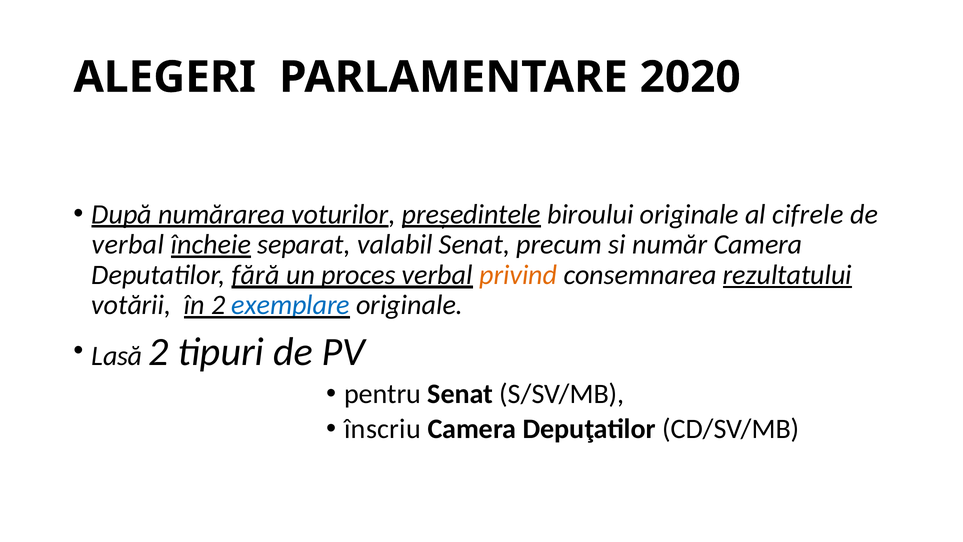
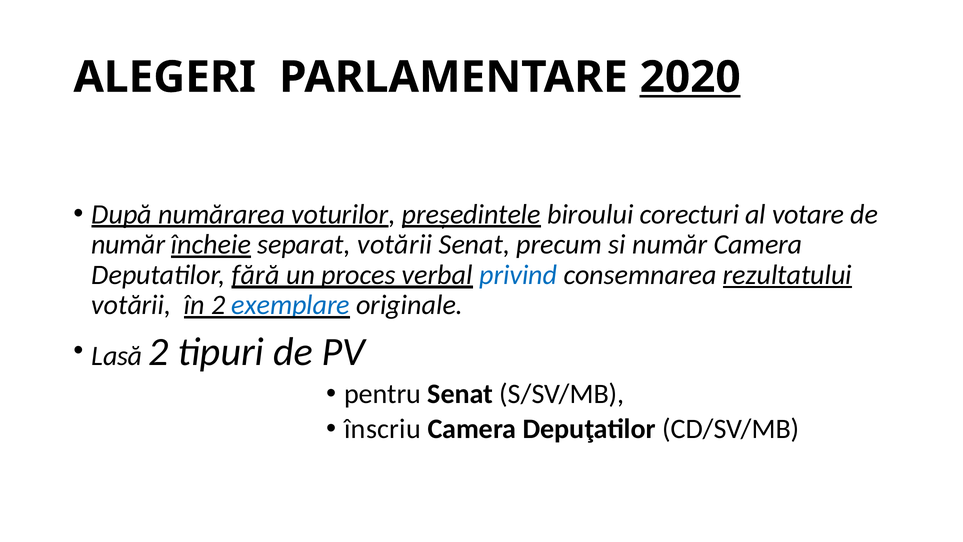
2020 underline: none -> present (690, 77)
biroului originale: originale -> corecturi (689, 214)
cifrele: cifrele -> votare (808, 214)
verbal: verbal -> număr (128, 244)
separat valabil: valabil -> votării (395, 244)
privind colour: orange -> blue (518, 275)
